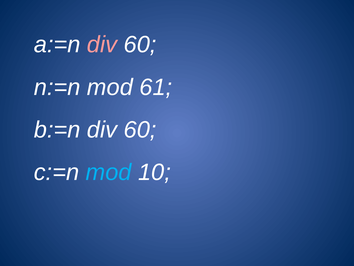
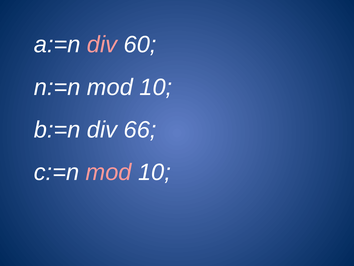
n:=n mod 61: 61 -> 10 (156, 87)
b:=n div 60: 60 -> 66 (140, 130)
mod colour: light blue -> pink (109, 172)
